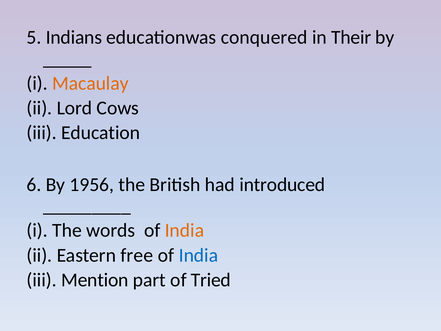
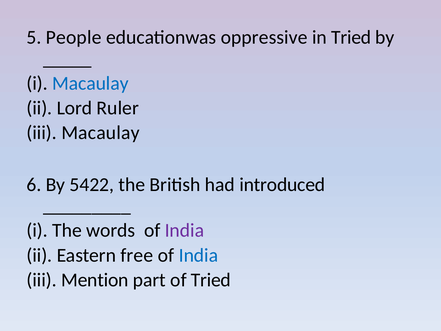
Indians: Indians -> People (74, 37)
conquered: conquered -> oppressive (264, 37)
in Their: Their -> Tried (351, 37)
Macaulay colour: orange -> blue (90, 83)
Cows: Cows -> Ruler (118, 108)
iii Education: Education -> Macaulay (100, 133)
1956: 1956 -> 5422 (92, 184)
India colour: orange -> purple (184, 230)
